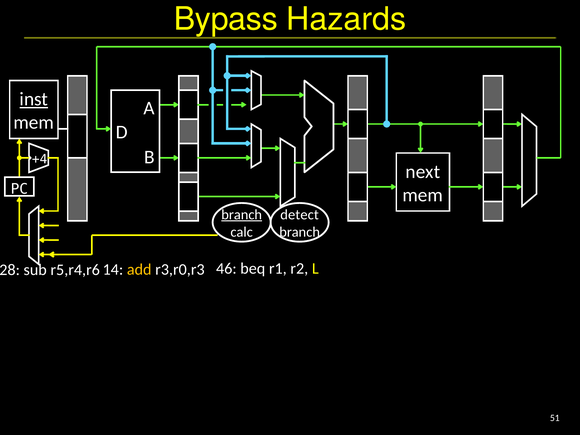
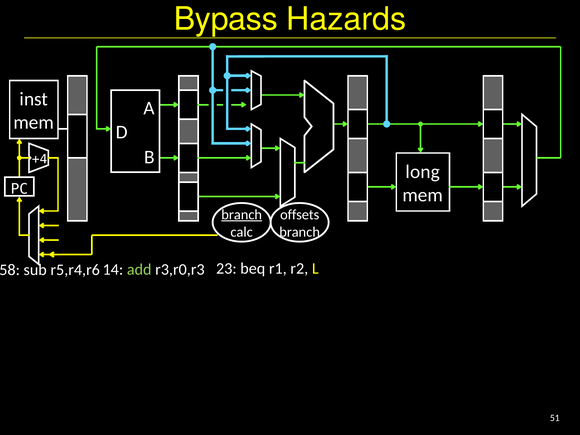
inst underline: present -> none (34, 99)
next: next -> long (423, 172)
detect: detect -> offsets (300, 215)
add colour: yellow -> light green (139, 270)
46: 46 -> 23 (226, 269)
28: 28 -> 58 (10, 270)
